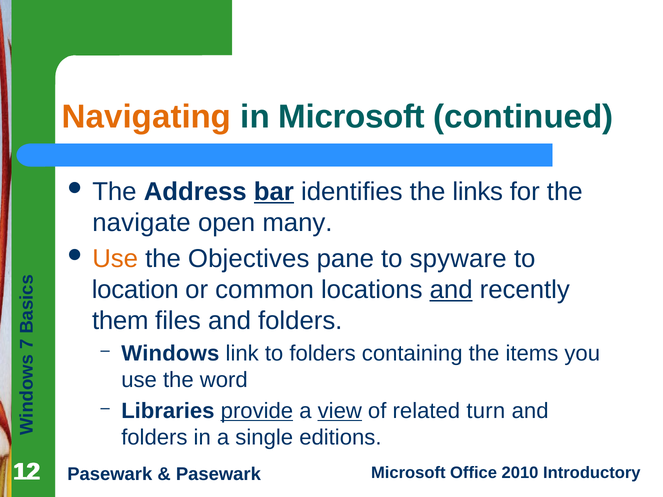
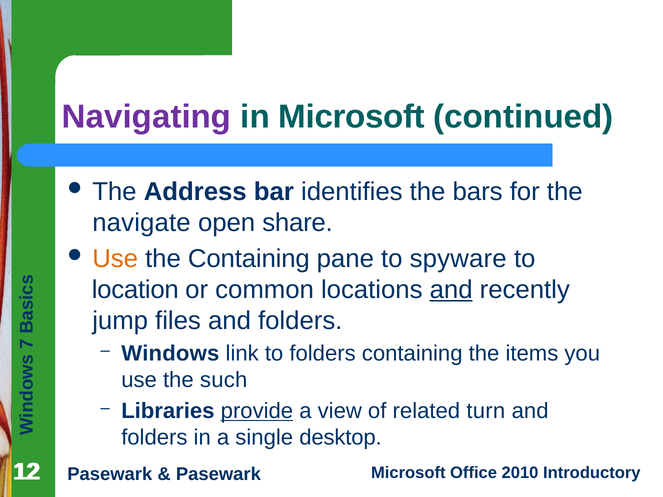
Navigating colour: orange -> purple (147, 117)
bar underline: present -> none (274, 192)
links: links -> bars (478, 192)
many: many -> share (298, 223)
the Objectives: Objectives -> Containing (249, 259)
them: them -> jump (120, 321)
word: word -> such (224, 380)
view underline: present -> none (340, 411)
editions: editions -> desktop (340, 438)
